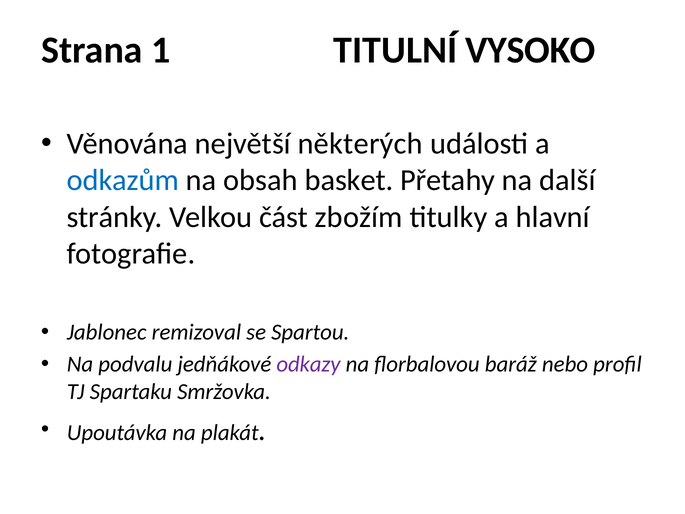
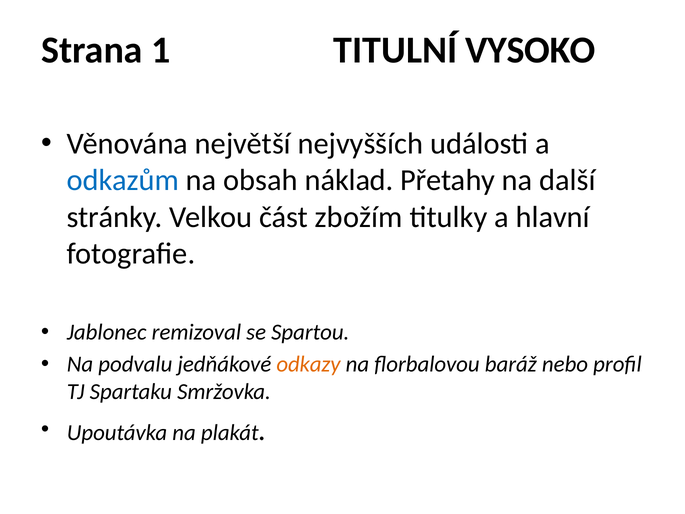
některých: některých -> nejvyšších (360, 144)
basket: basket -> náklad (349, 180)
odkazy colour: purple -> orange (308, 364)
